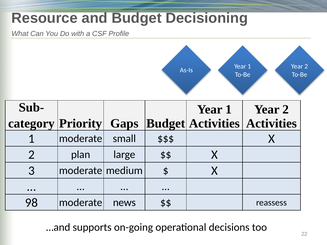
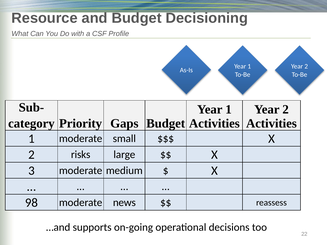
plan: plan -> risks (81, 155)
